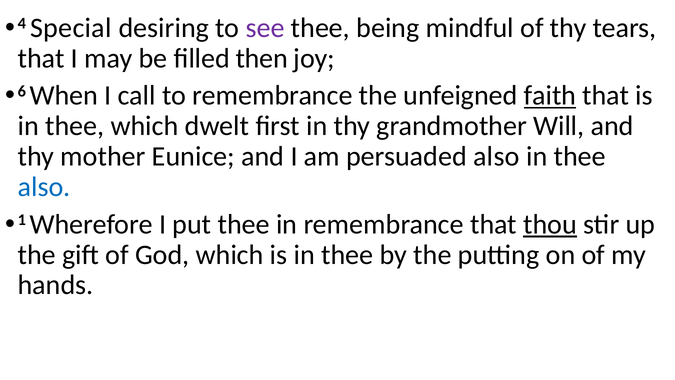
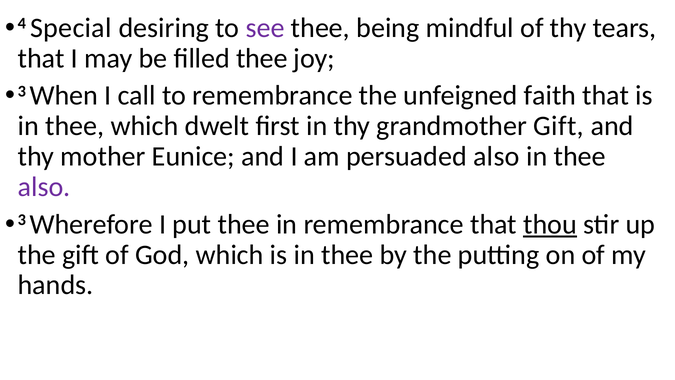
filled then: then -> thee (262, 58)
6: 6 -> 3 (22, 91)
faith underline: present -> none (550, 96)
grandmother Will: Will -> Gift (559, 126)
also colour: blue -> purple (44, 187)
1: 1 -> 3 (22, 220)
